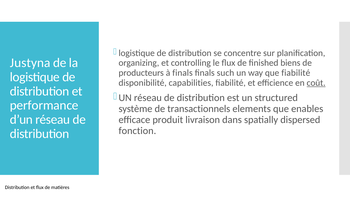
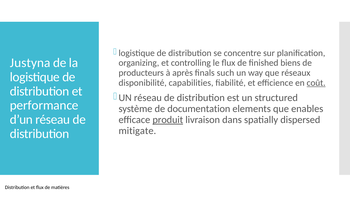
à finals: finals -> après (183, 73)
que fiabilité: fiabilité -> réseaux (296, 73)
transactionnels: transactionnels -> documentation (199, 109)
produit underline: none -> present (168, 120)
fonction: fonction -> mitigate (137, 131)
